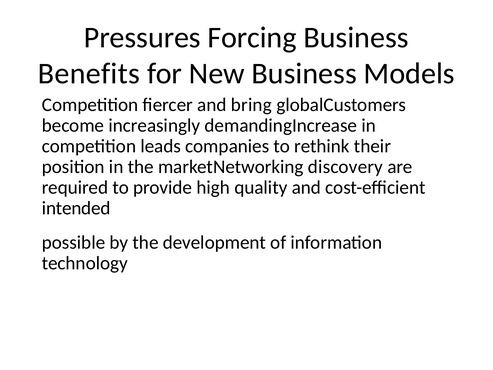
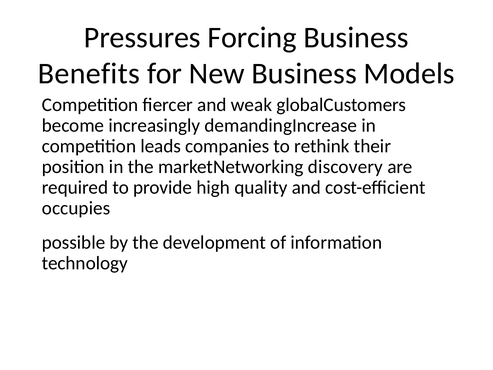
bring: bring -> weak (251, 105)
intended: intended -> occupies (76, 208)
